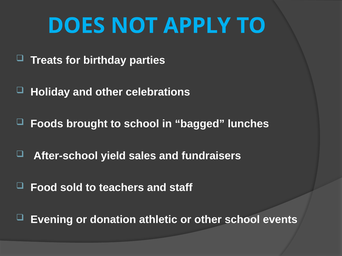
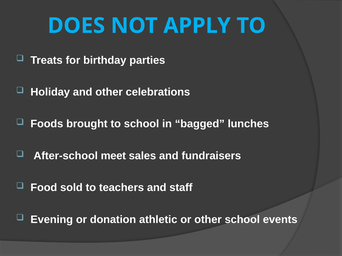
yield: yield -> meet (113, 156)
